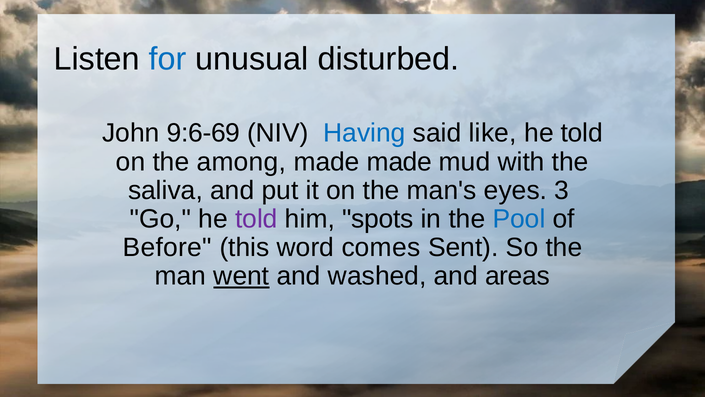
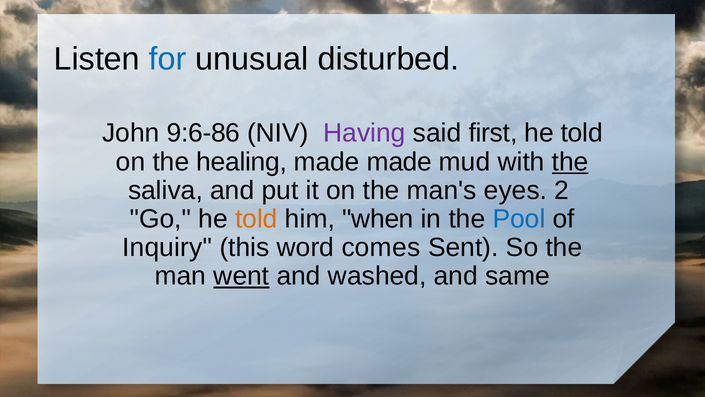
9:6-69: 9:6-69 -> 9:6-86 (203, 133)
Having colour: blue -> purple (364, 133)
like: like -> first (493, 133)
among: among -> healing (242, 162)
the underline: none -> present (570, 162)
3: 3 -> 2 (562, 190)
told colour: purple -> orange (256, 219)
spots: spots -> when (378, 219)
Before: Before -> Inquiry (167, 247)
areas: areas -> same (517, 276)
